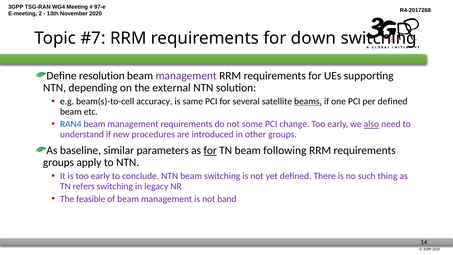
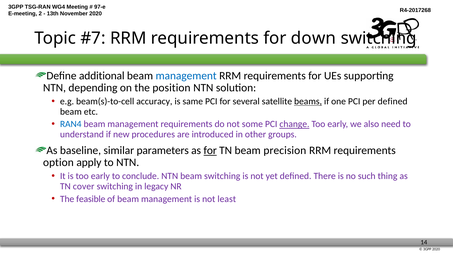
resolution: resolution -> additional (102, 76)
management colour: purple -> blue (186, 76)
external: external -> position (172, 88)
change underline: none -> present (294, 124)
also underline: present -> none (371, 124)
following: following -> precision (285, 150)
groups: groups -> option (58, 162)
refers: refers -> cover (84, 186)
band: band -> least (227, 199)
